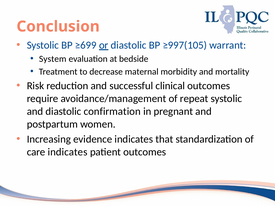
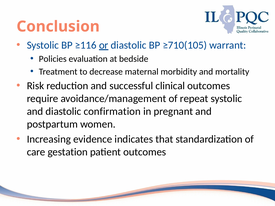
≥699: ≥699 -> ≥116 (86, 45)
≥997(105: ≥997(105 -> ≥710(105 (185, 45)
System: System -> Policies (53, 59)
care indicates: indicates -> gestation (68, 152)
